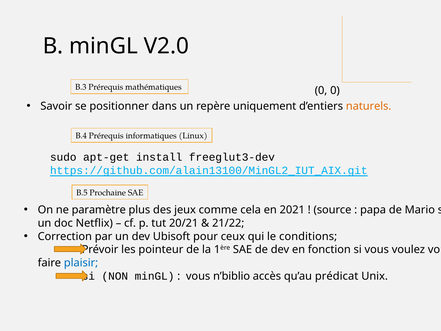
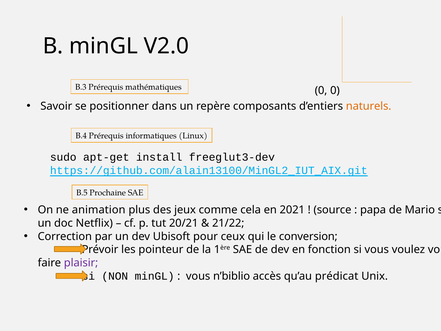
uniquement: uniquement -> composants (265, 106)
paramètre: paramètre -> animation (99, 210)
conditions: conditions -> conversion (308, 236)
plaisir colour: blue -> purple (81, 263)
